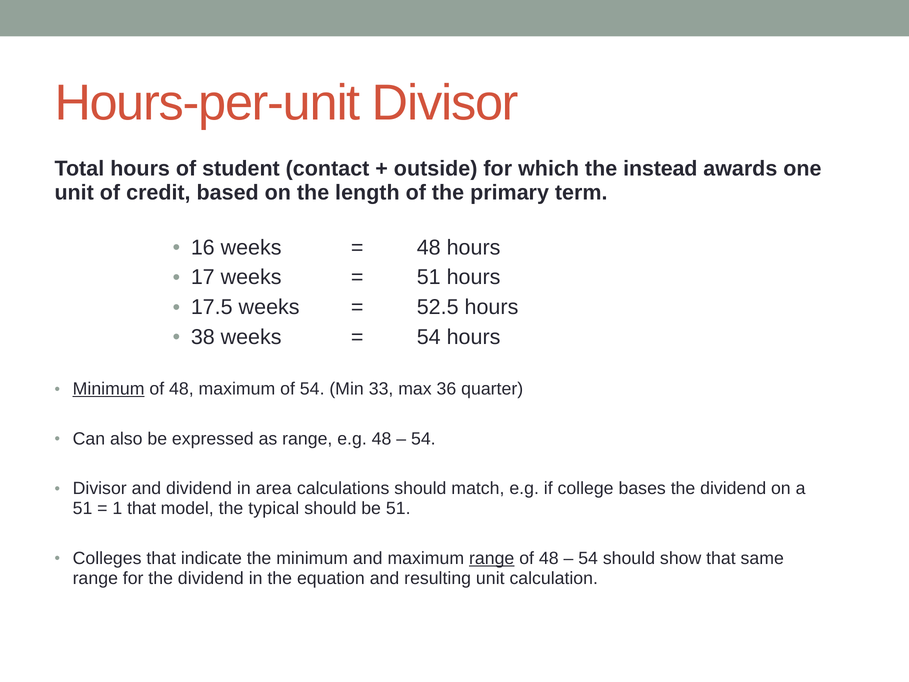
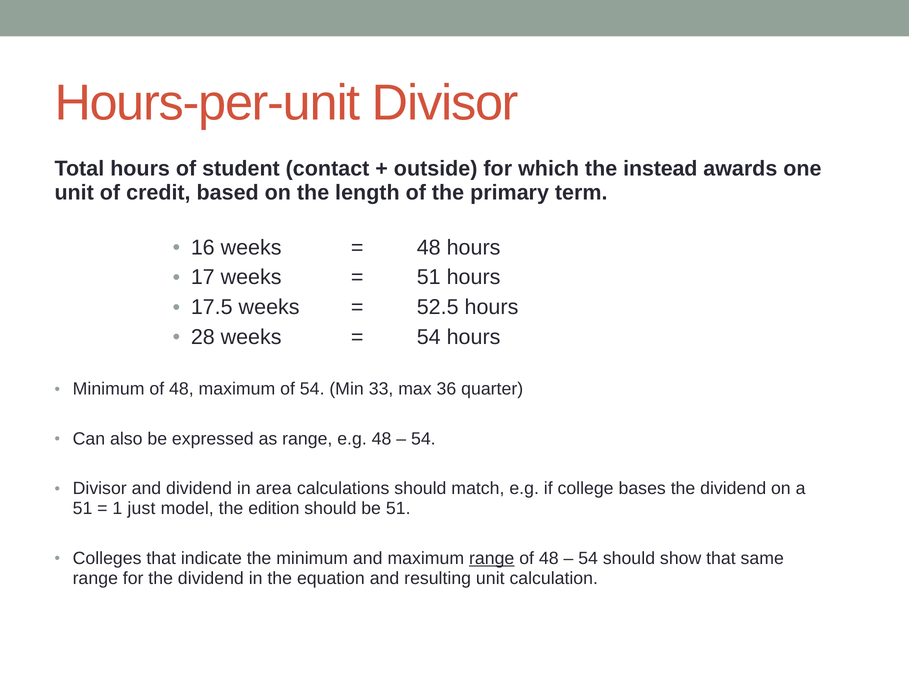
38: 38 -> 28 (203, 337)
Minimum underline: present -> none (109, 389)
1 that: that -> just (141, 508)
typical: typical -> edition (274, 508)
